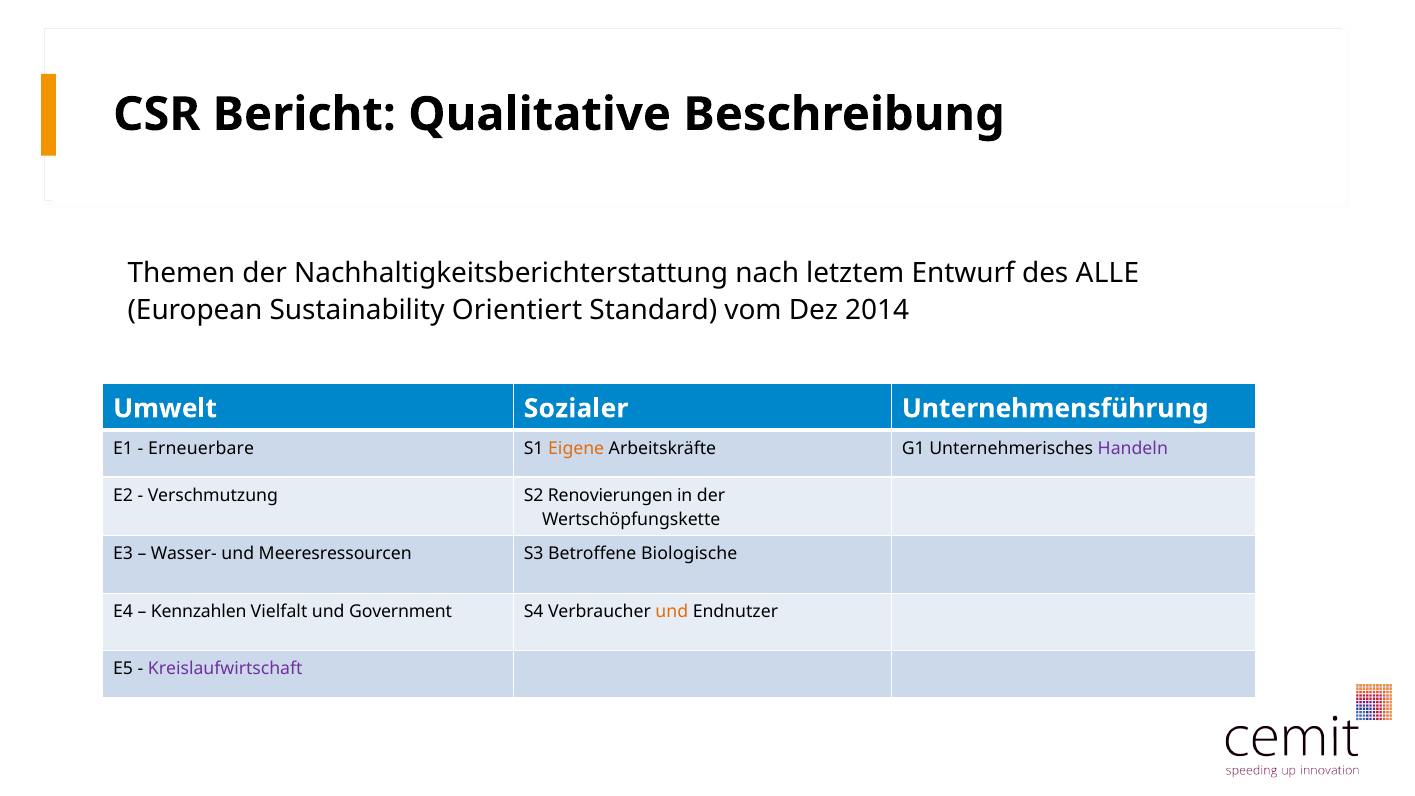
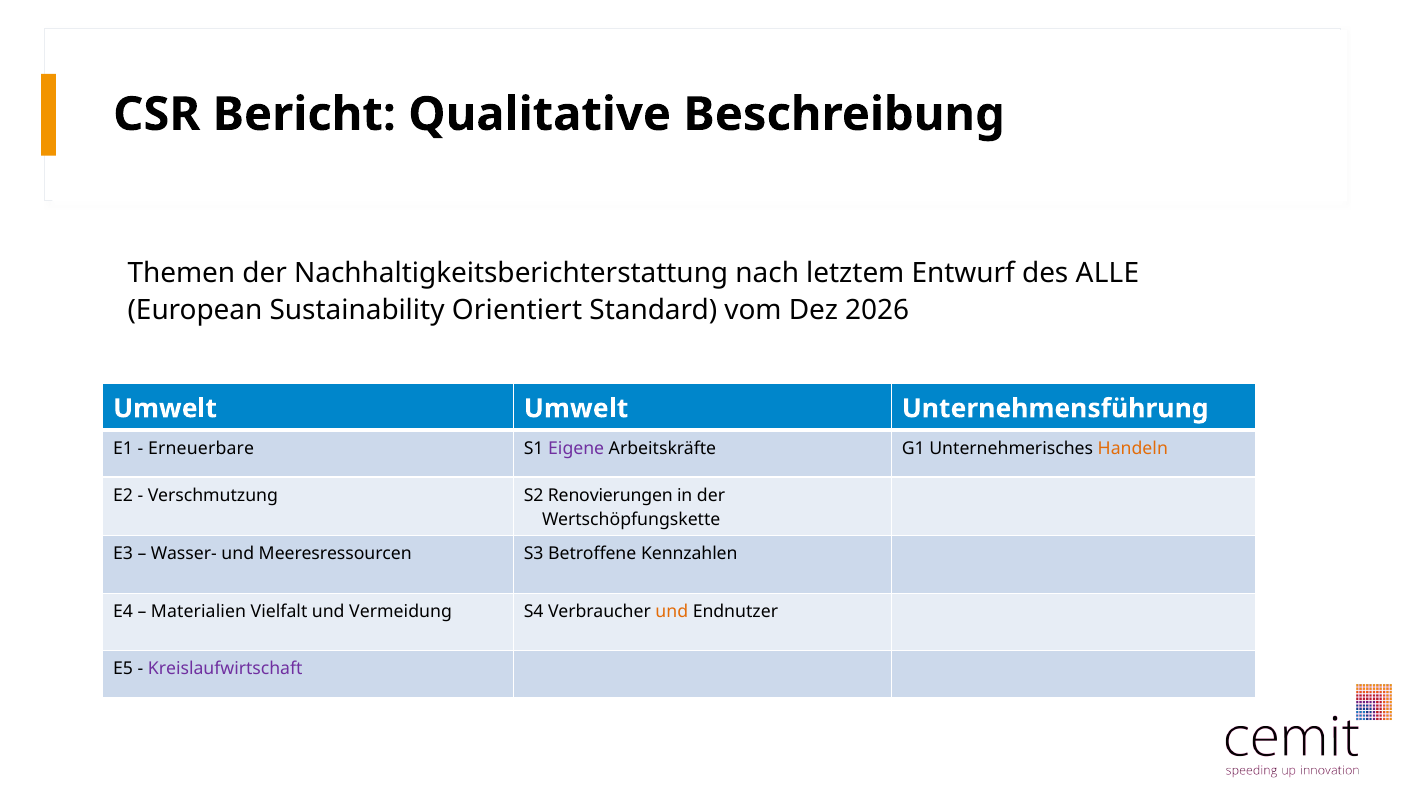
2014: 2014 -> 2026 (877, 310)
Umwelt Sozialer: Sozialer -> Umwelt (576, 408)
Eigene colour: orange -> purple (576, 449)
Handeln colour: purple -> orange (1133, 449)
Biologische: Biologische -> Kennzahlen (689, 554)
Kennzahlen: Kennzahlen -> Materialien (199, 612)
Government: Government -> Vermeidung (401, 612)
